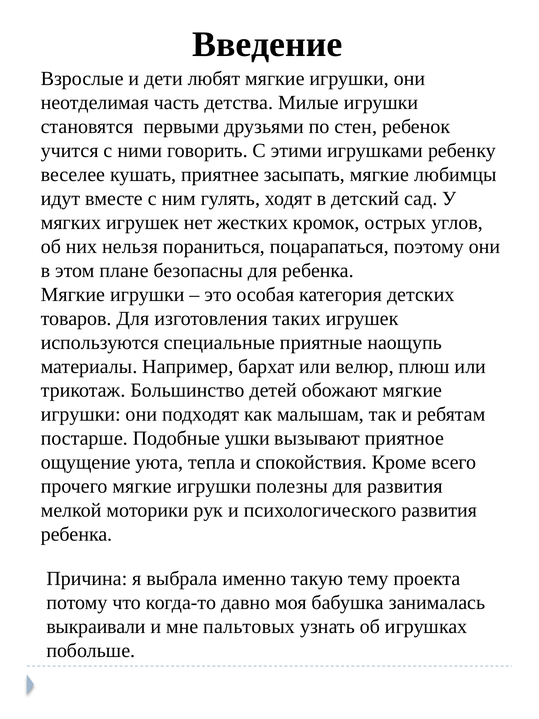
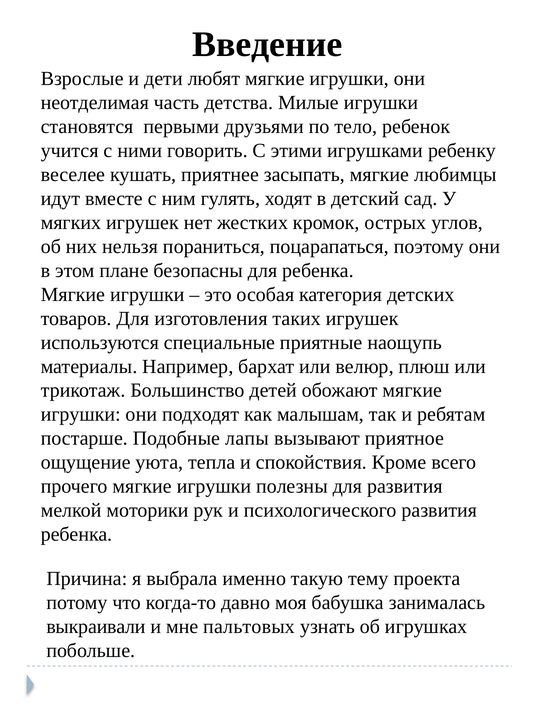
стен: стен -> тело (356, 127)
ушки: ушки -> лапы (247, 438)
